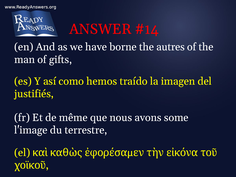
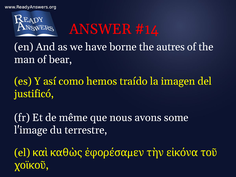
gifts: gifts -> bear (61, 60)
justifiés: justifiés -> justificó (34, 94)
